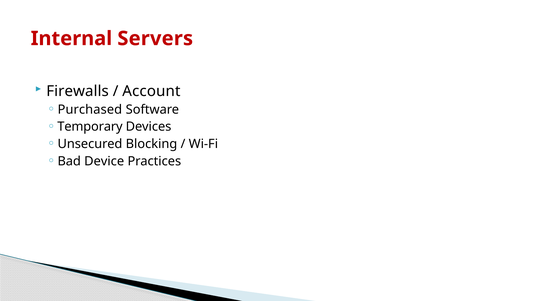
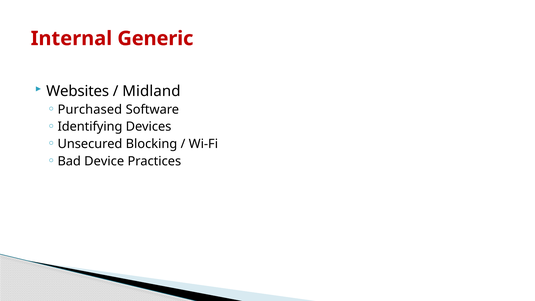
Servers: Servers -> Generic (155, 39)
Firewalls: Firewalls -> Websites (78, 91)
Account: Account -> Midland (151, 91)
Temporary: Temporary -> Identifying (90, 127)
